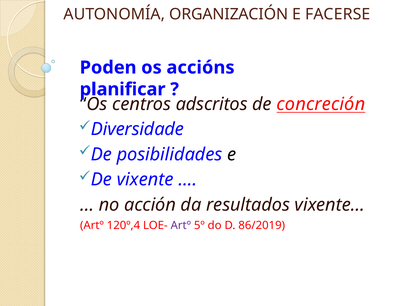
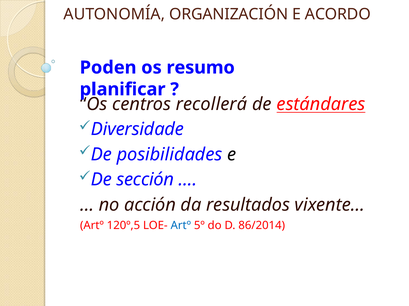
FACERSE: FACERSE -> ACORDO (338, 14)
accións: accións -> resumo (201, 68)
adscritos: adscritos -> recollerá (212, 104)
concreción: concreción -> estándares (321, 104)
vixente: vixente -> sección (145, 180)
120º,4: 120º,4 -> 120º,5 (123, 226)
Artº colour: purple -> blue (181, 226)
86/2019: 86/2019 -> 86/2014 (262, 226)
